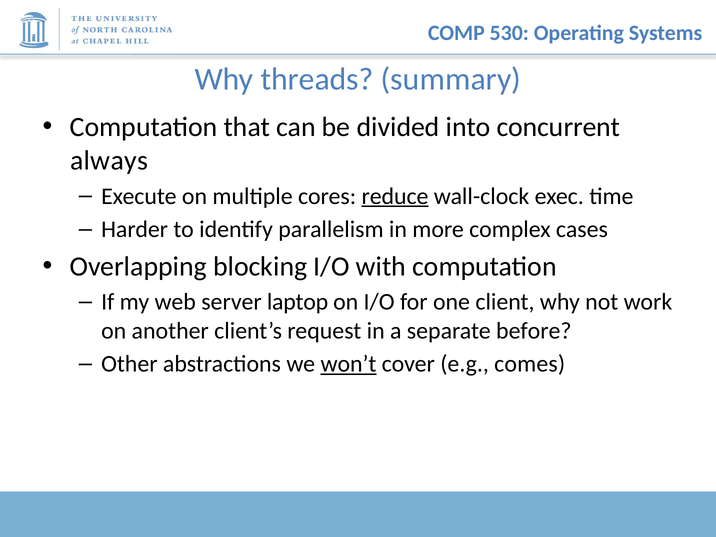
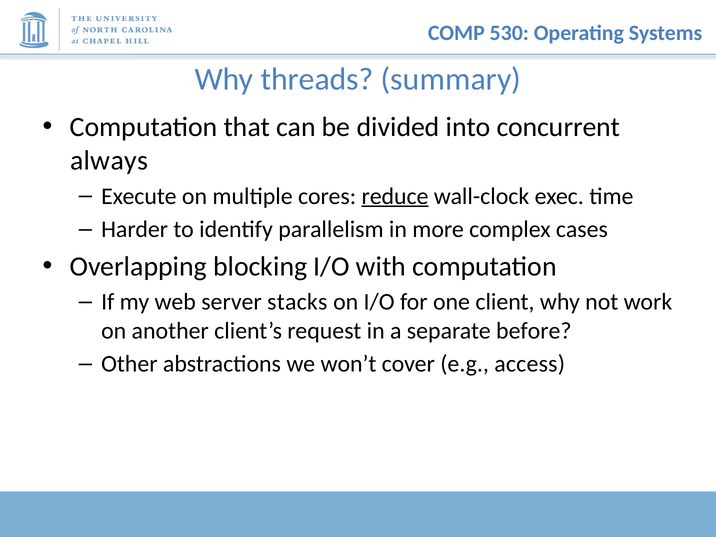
laptop: laptop -> stacks (297, 302)
won’t underline: present -> none (348, 364)
comes: comes -> access (530, 364)
